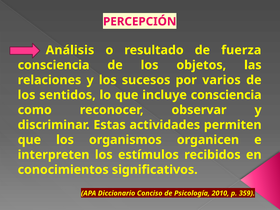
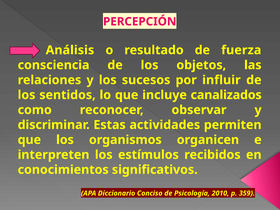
varios: varios -> influir (221, 80)
incluye consciencia: consciencia -> canalizados (226, 95)
